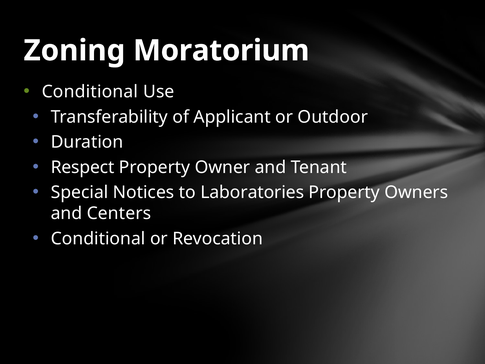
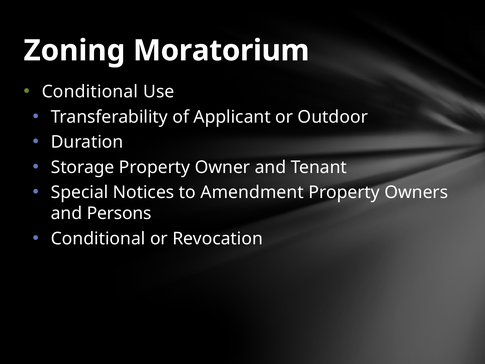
Respect: Respect -> Storage (83, 167)
Laboratories: Laboratories -> Amendment (252, 192)
Centers: Centers -> Persons (119, 213)
